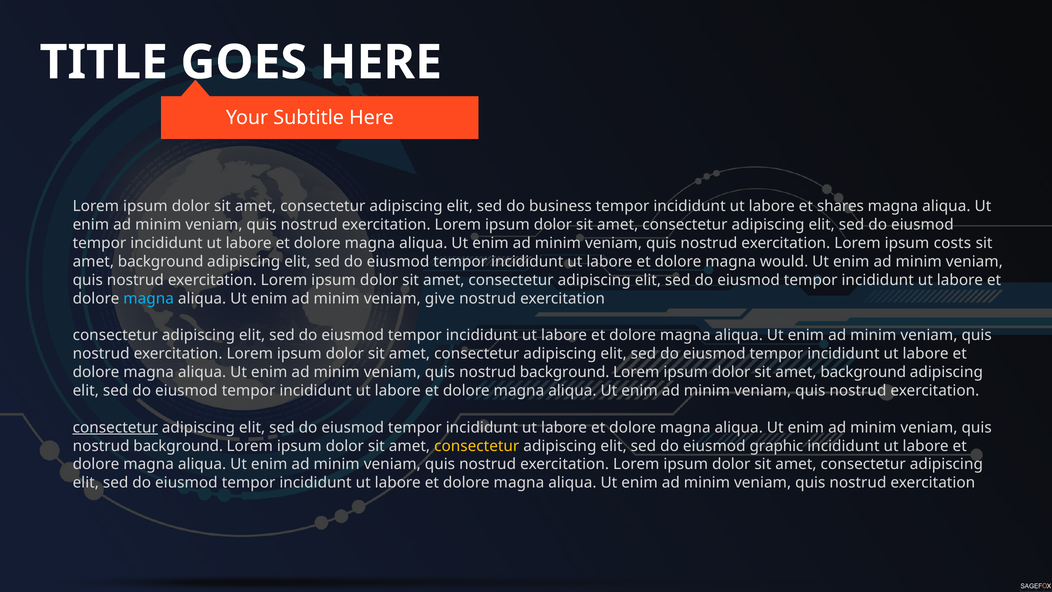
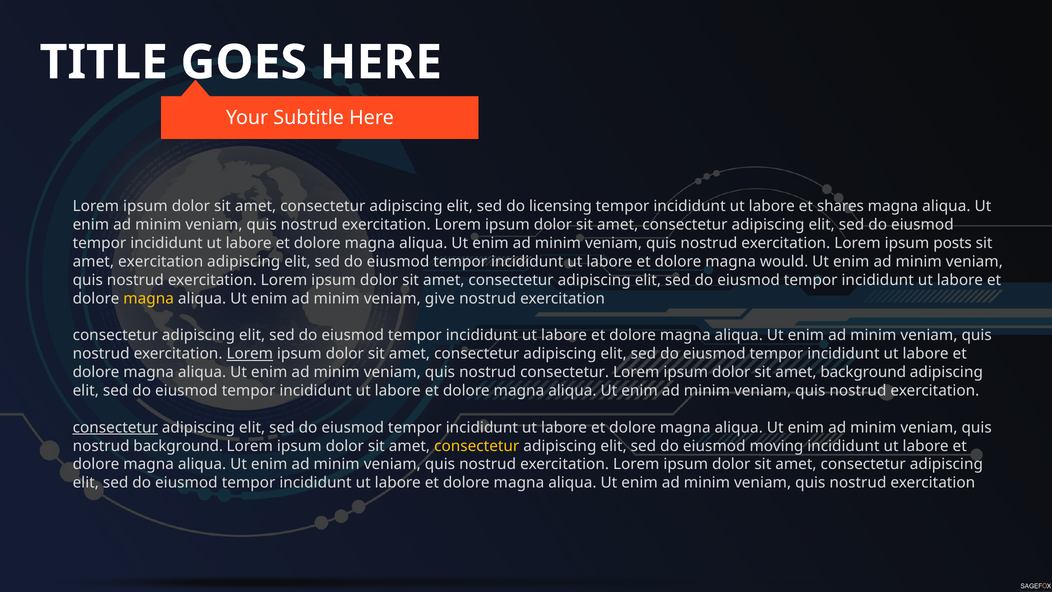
business: business -> licensing (560, 206)
costs: costs -> posts (953, 243)
background: background -> exercitation (161, 262)
magna colour: light blue -> yellow (149, 298)
Lorem underline: none -> present (250, 354)
background: background -> consectetur (565, 372)
graphic: graphic -> moving (776, 446)
